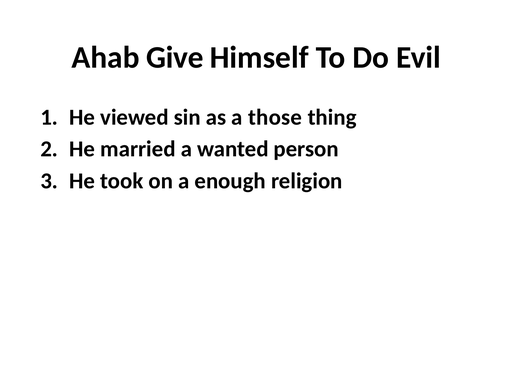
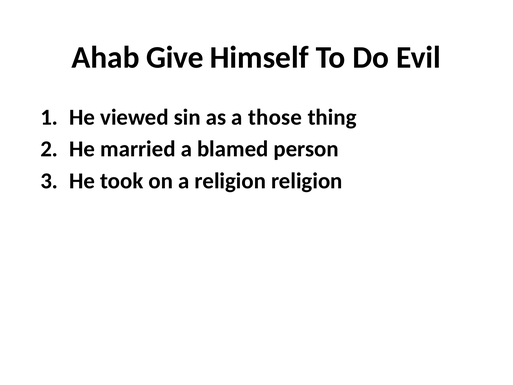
wanted: wanted -> blamed (233, 149)
a enough: enough -> religion (230, 181)
